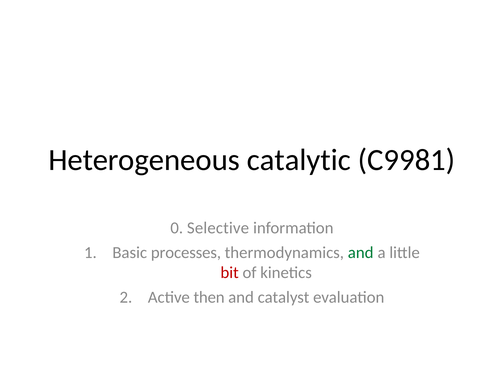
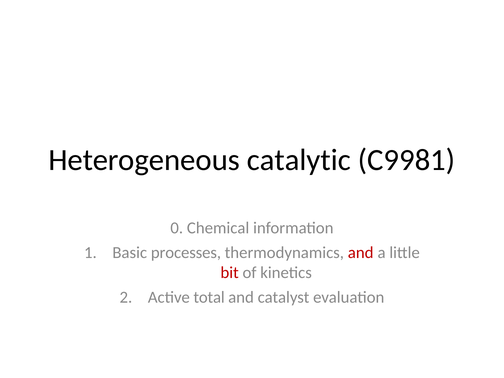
Selective: Selective -> Chemical (218, 228)
and colour: green -> red (361, 253)
then: then -> total (209, 297)
